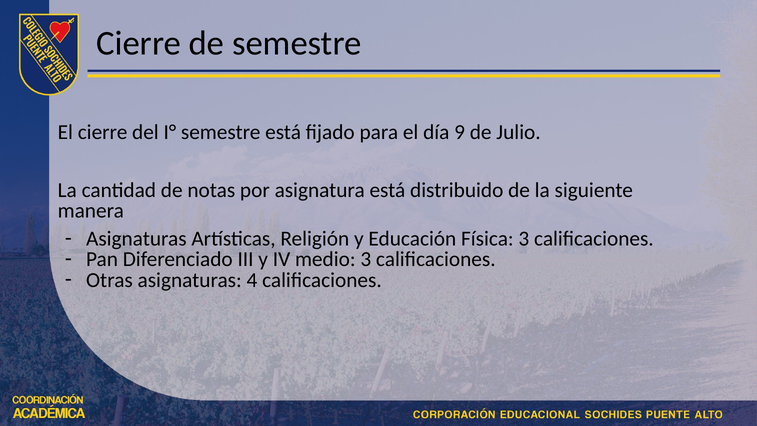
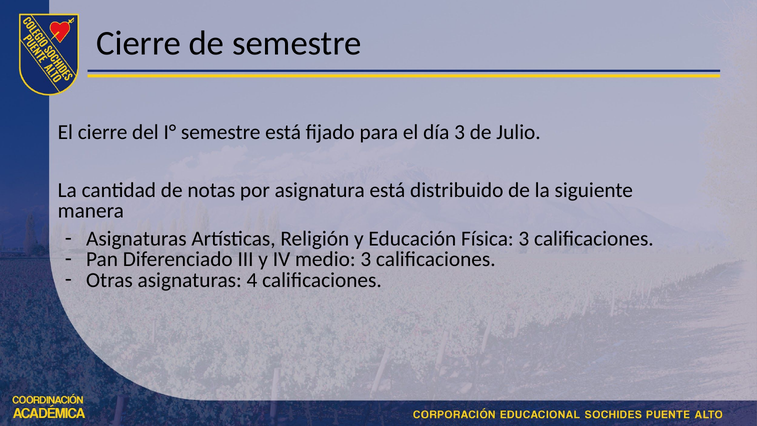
día 9: 9 -> 3 (460, 132)
